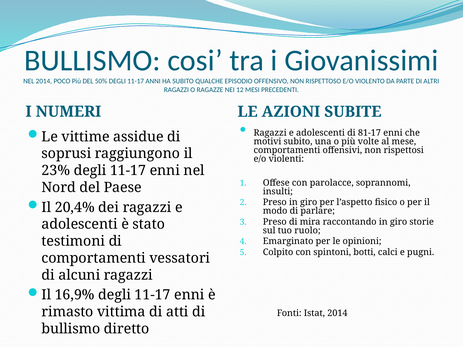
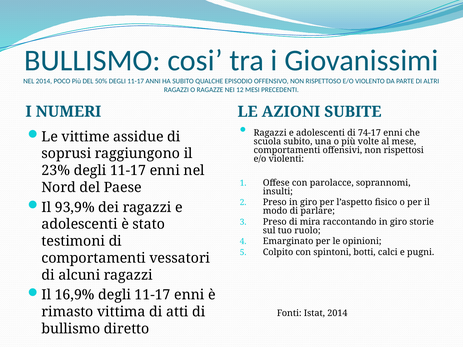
81-17: 81-17 -> 74-17 (369, 133)
motivi: motivi -> scuola (267, 142)
20,4%: 20,4% -> 93,9% (75, 208)
